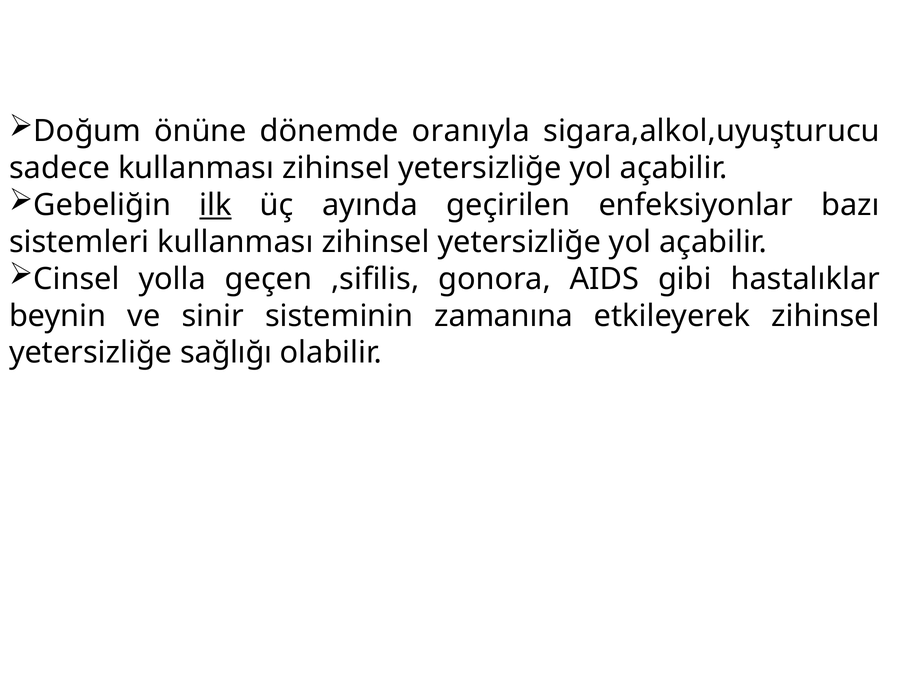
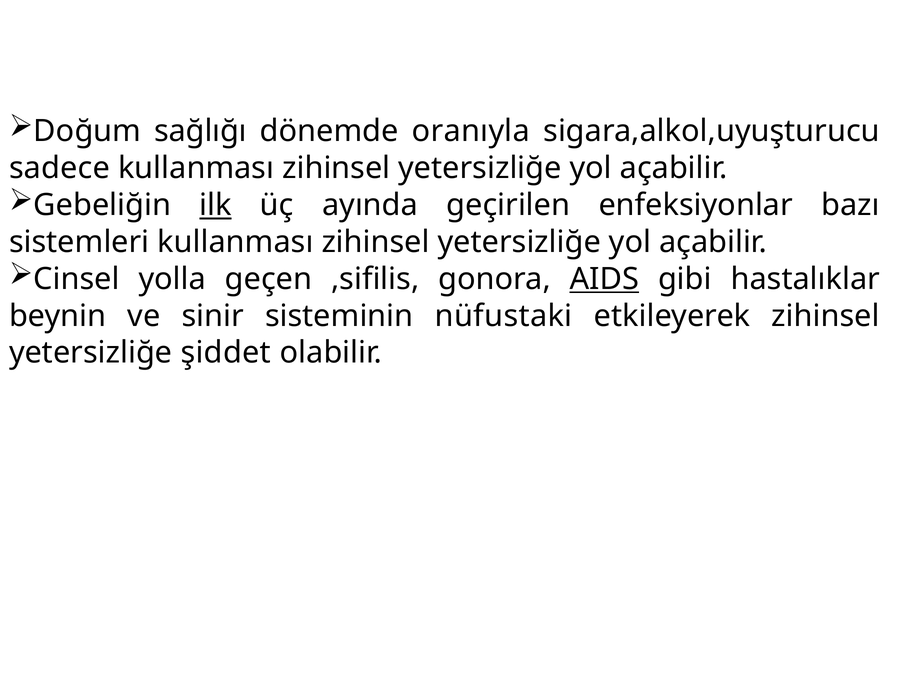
önüne: önüne -> sağlığı (201, 131)
AIDS underline: none -> present (604, 279)
zamanına: zamanına -> nüfustaki (504, 316)
sağlığı: sağlığı -> şiddet (226, 353)
